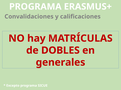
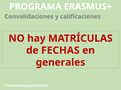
DOBLES: DOBLES -> FECHAS (60, 51)
